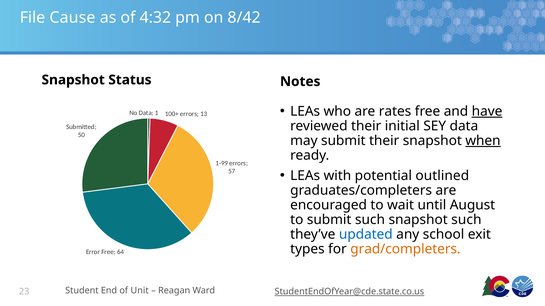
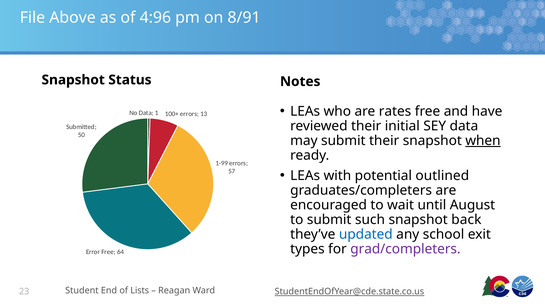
Cause: Cause -> Above (73, 18)
4:32: 4:32 -> 4:96 (155, 18)
8/42: 8/42 -> 8/91 (244, 18)
have underline: present -> none (487, 112)
snapshot such: such -> back (466, 220)
grad/completers colour: orange -> purple (405, 250)
Unit: Unit -> Lists (140, 291)
